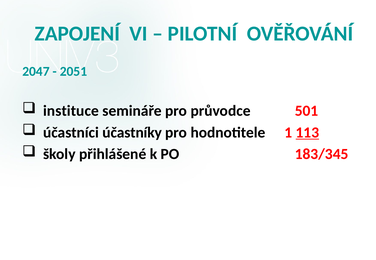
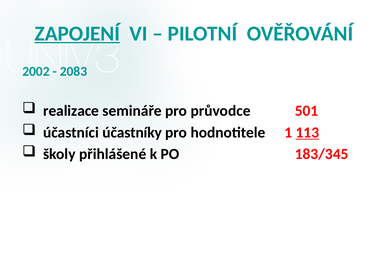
ZAPOJENÍ underline: none -> present (77, 34)
2047: 2047 -> 2002 (36, 72)
2051: 2051 -> 2083 (73, 72)
instituce: instituce -> realizace (71, 111)
